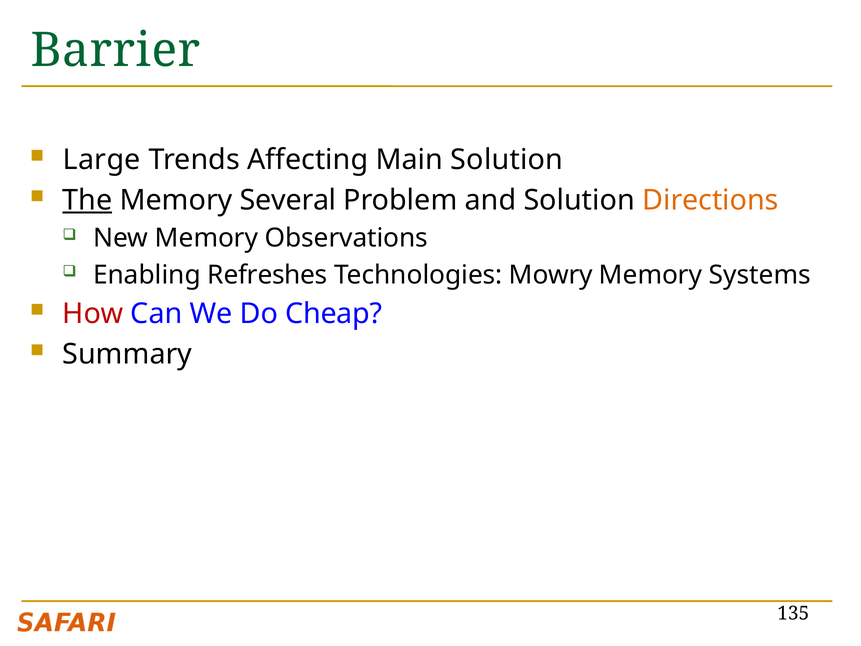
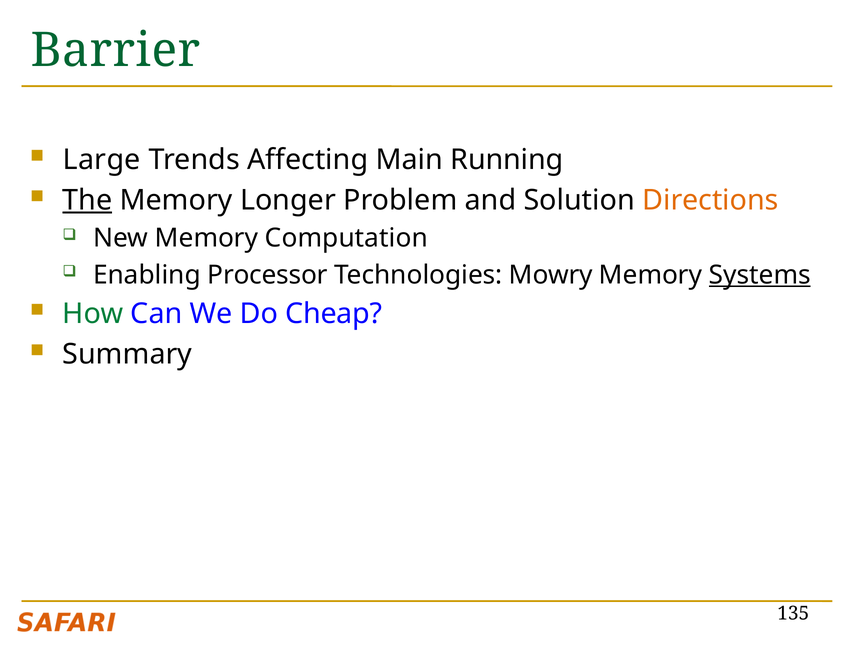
Main Solution: Solution -> Running (507, 160)
Several: Several -> Longer (288, 200)
Observations: Observations -> Computation (346, 238)
Refreshes: Refreshes -> Processor (268, 275)
Systems underline: none -> present (760, 275)
How colour: red -> green (93, 314)
